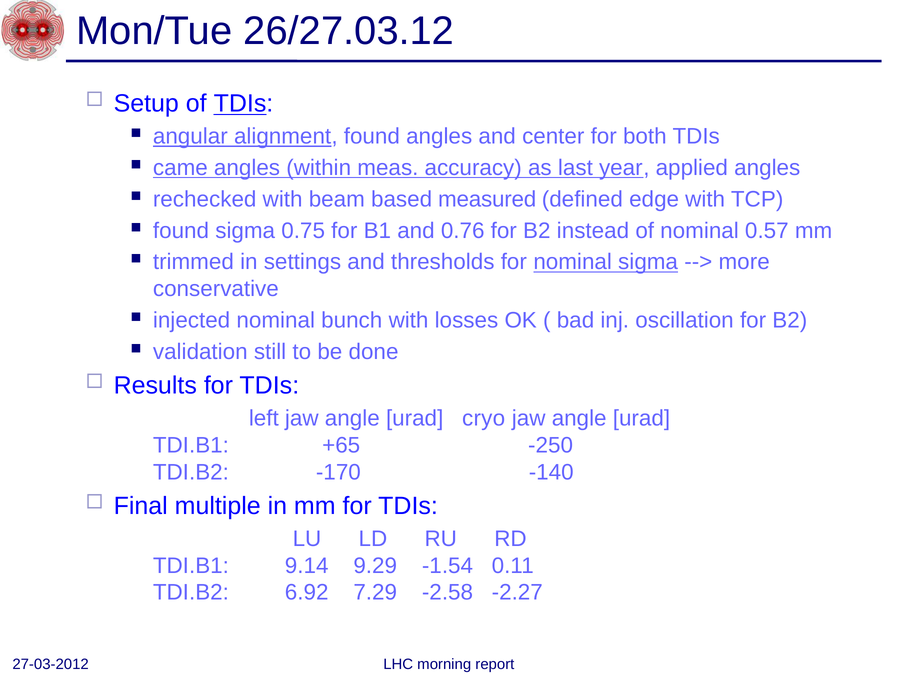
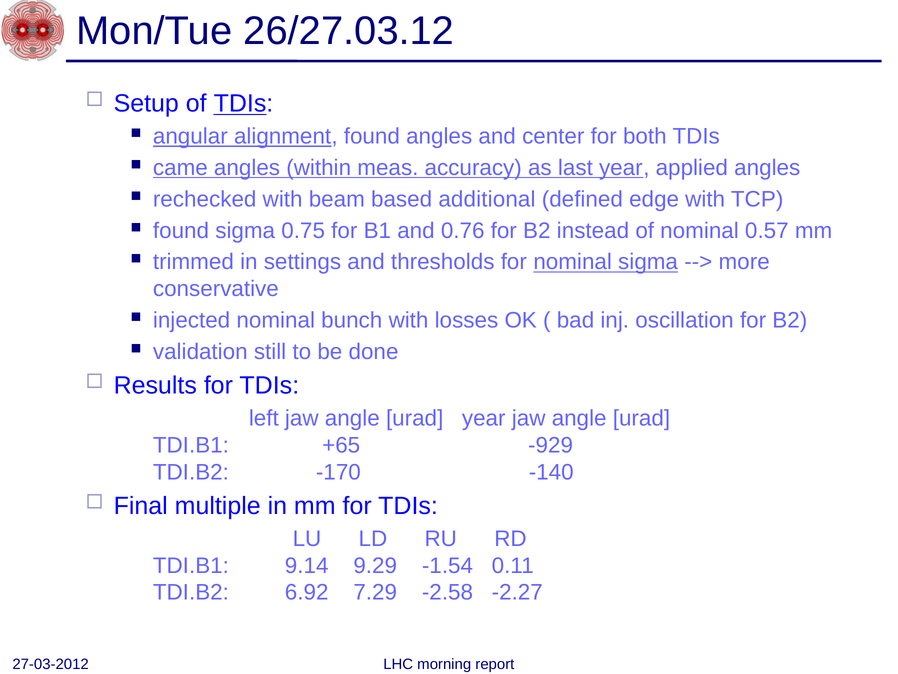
measured: measured -> additional (487, 199)
urad cryo: cryo -> year (484, 418)
-250: -250 -> -929 (551, 445)
